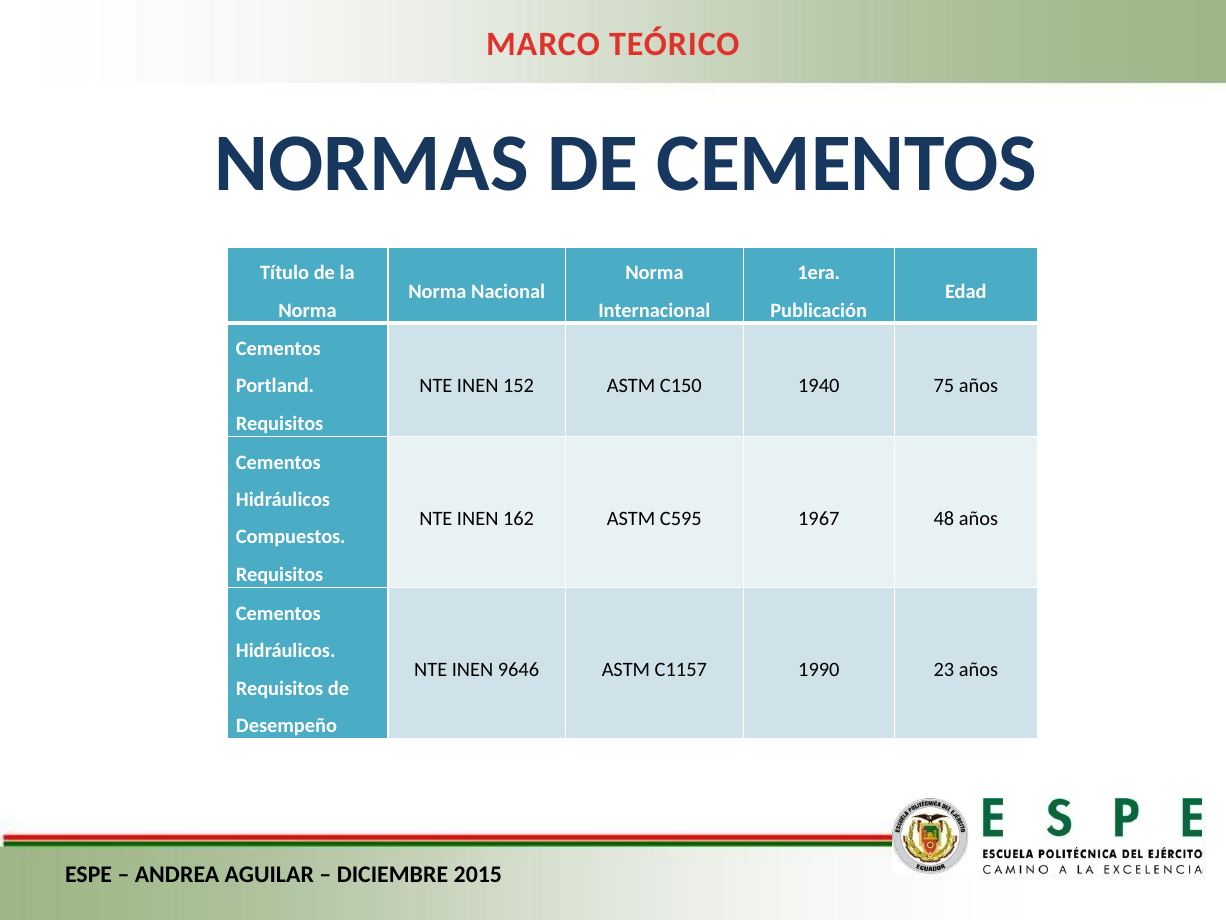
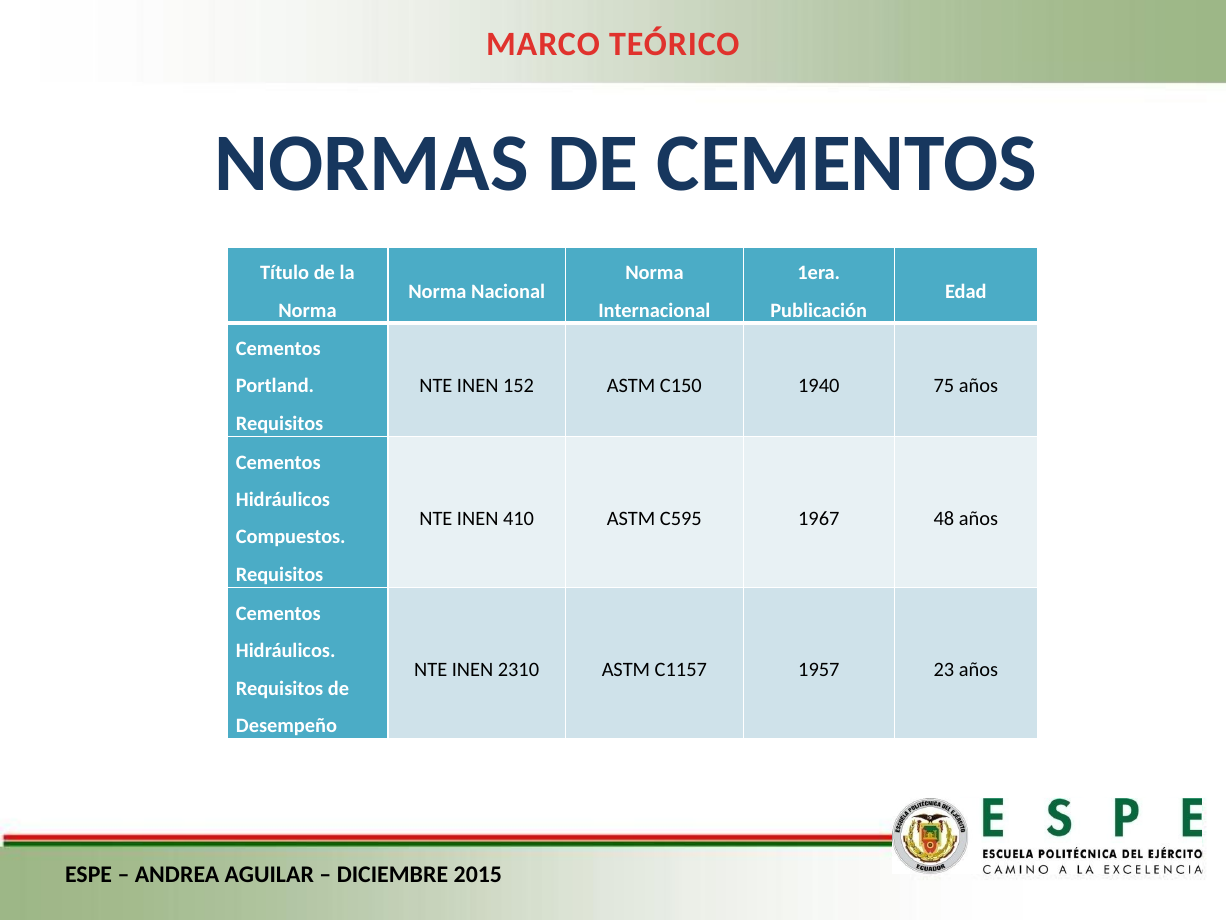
162: 162 -> 410 (519, 518)
9646: 9646 -> 2310 (518, 669)
1990: 1990 -> 1957 (819, 669)
